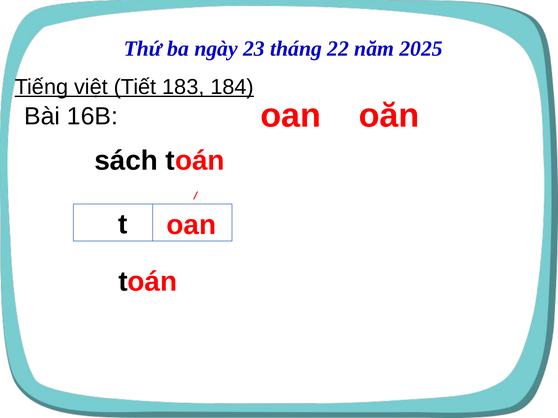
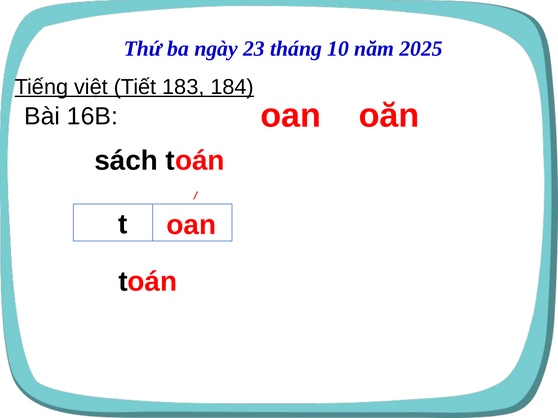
22: 22 -> 10 (338, 49)
